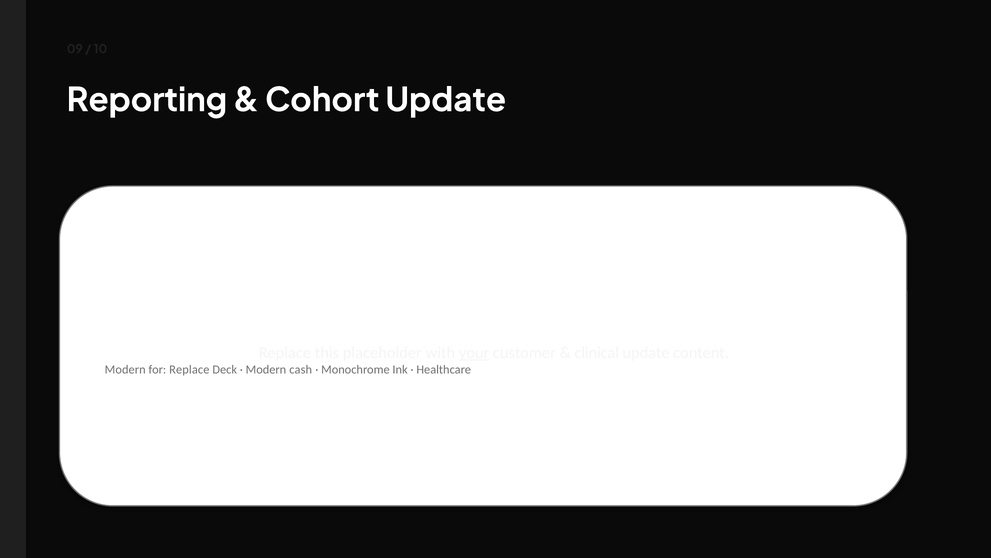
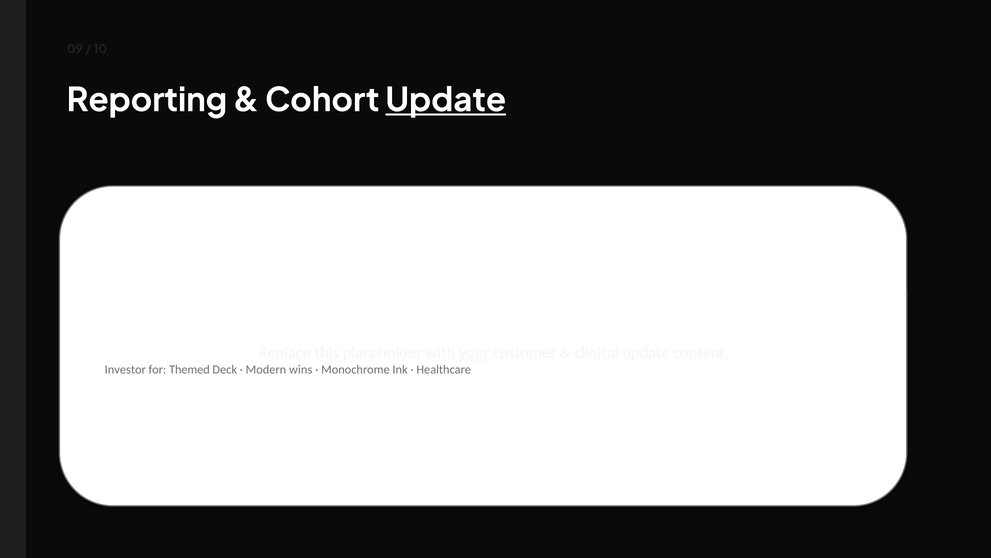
Update underline: none -> present (446, 100)
Modern: Modern -> Investor (125, 369)
for Replace: Replace -> Themed (189, 369)
cash: cash -> wins (301, 369)
